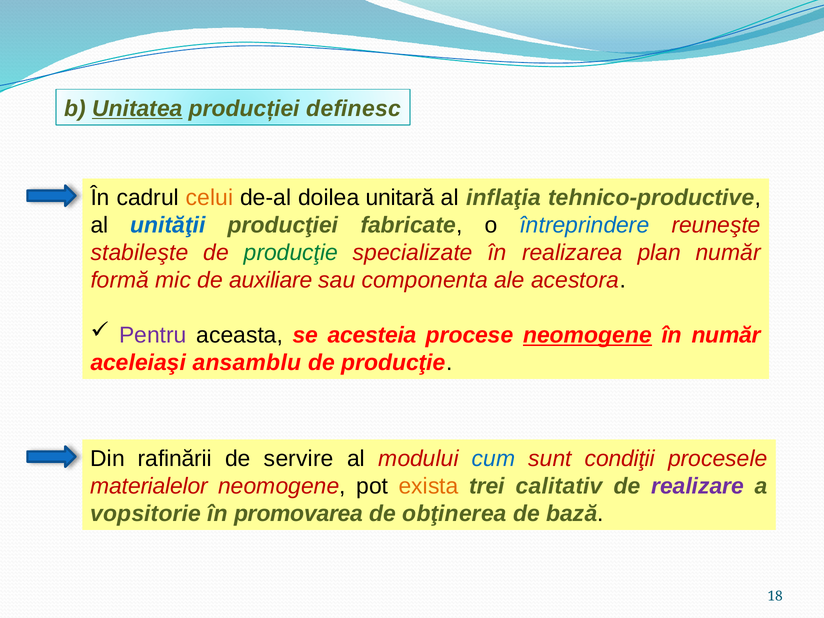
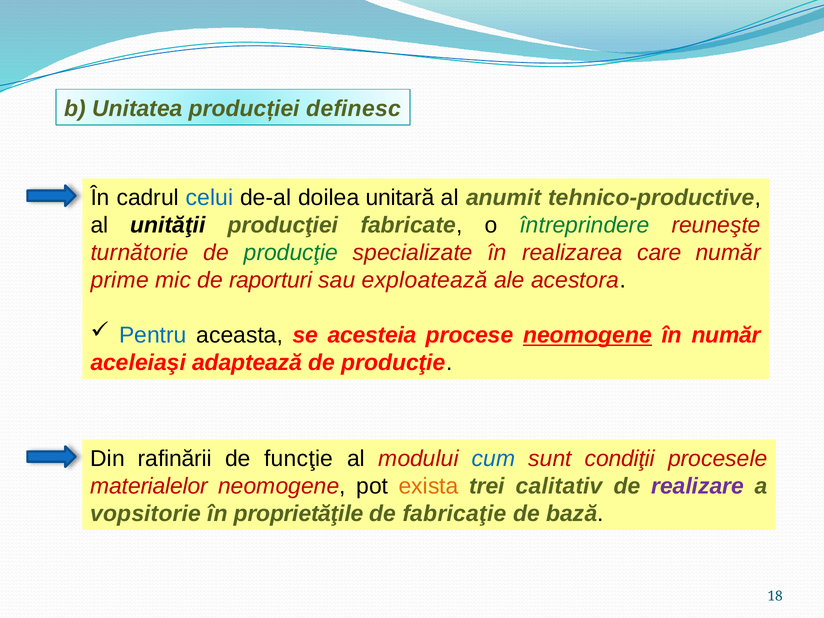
Unitatea underline: present -> none (137, 109)
celui colour: orange -> blue (210, 198)
inflaţia: inflaţia -> anumit (504, 198)
unităţii colour: blue -> black (168, 225)
întreprindere colour: blue -> green (584, 225)
stabileşte: stabileşte -> turnătorie (139, 253)
plan: plan -> care (659, 253)
formă: formă -> prime (120, 280)
auxiliare: auxiliare -> raporturi (271, 280)
componenta: componenta -> exploatează (425, 280)
Pentru colour: purple -> blue (153, 335)
ansamblu: ansamblu -> adaptează (247, 363)
servire: servire -> funcţie (299, 459)
promovarea: promovarea -> proprietăţile (299, 514)
obţinerea: obţinerea -> fabricaţie (455, 514)
